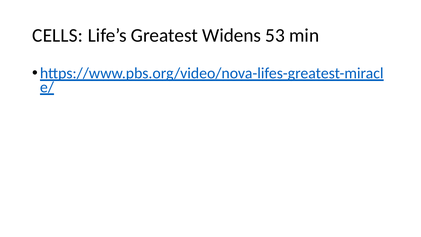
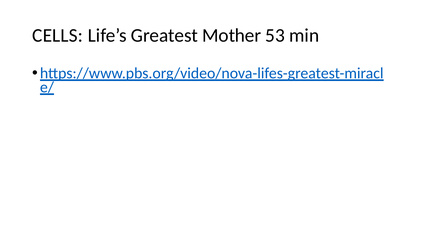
Widens: Widens -> Mother (232, 35)
